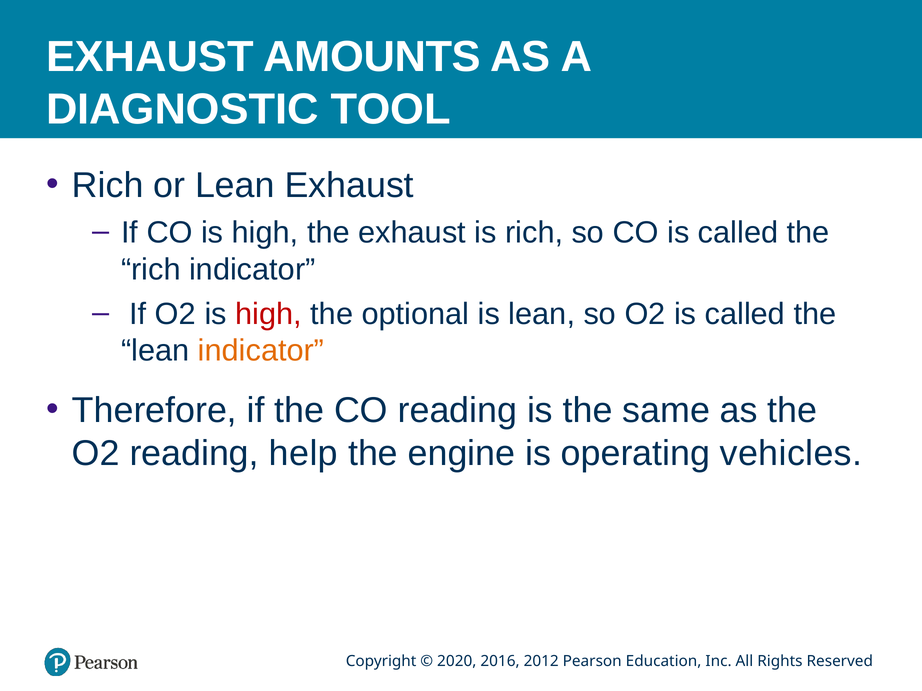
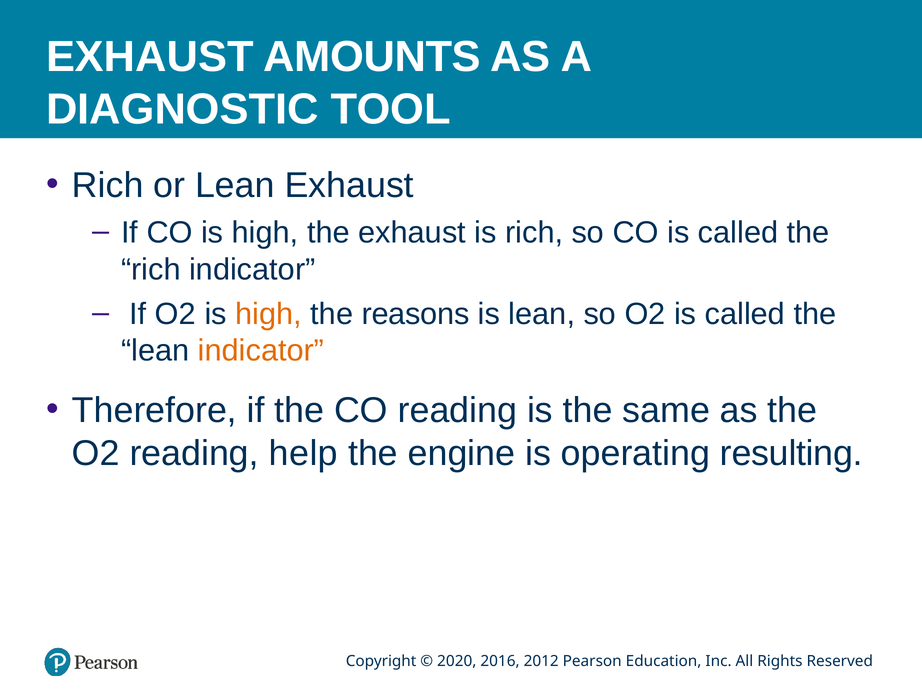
high colour: red -> orange (269, 314)
optional: optional -> reasons (415, 314)
vehicles: vehicles -> resulting (791, 454)
